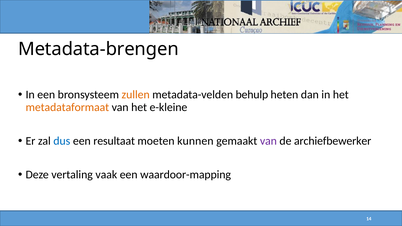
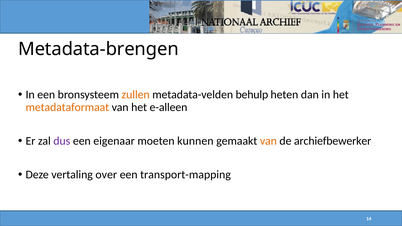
e-kleine: e-kleine -> e-alleen (168, 107)
dus colour: blue -> purple (62, 141)
resultaat: resultaat -> eigenaar (114, 141)
van colour: purple -> orange (268, 141)
vaak: vaak -> over (106, 175)
waardoor-mapping: waardoor-mapping -> transport-mapping (186, 175)
